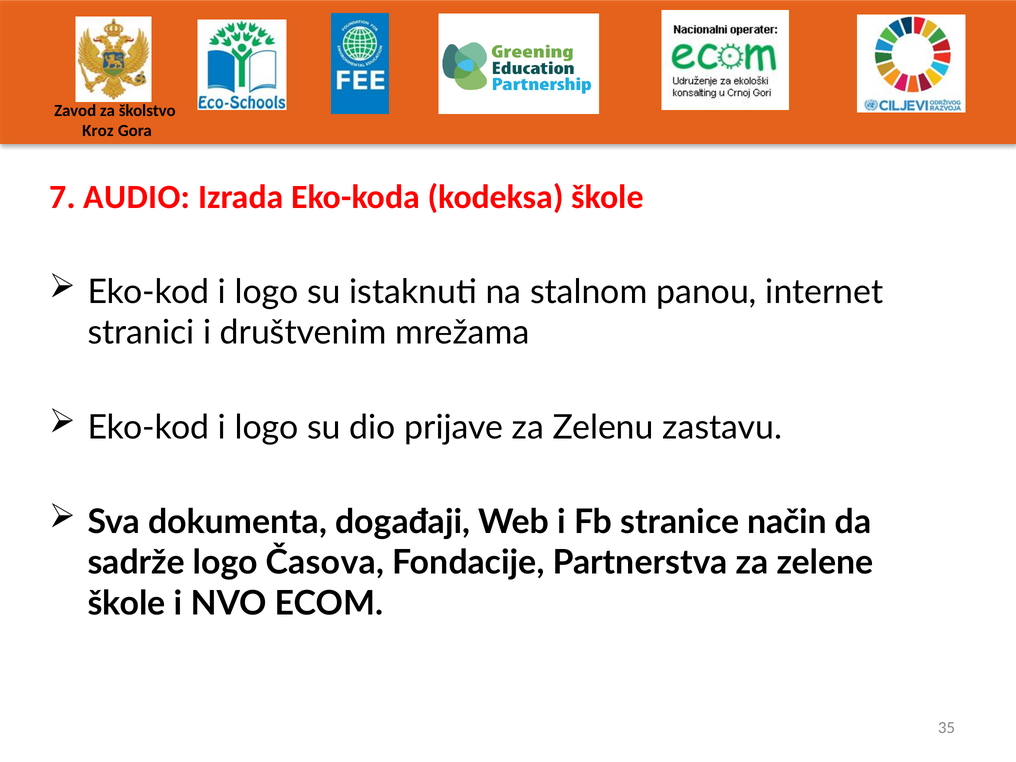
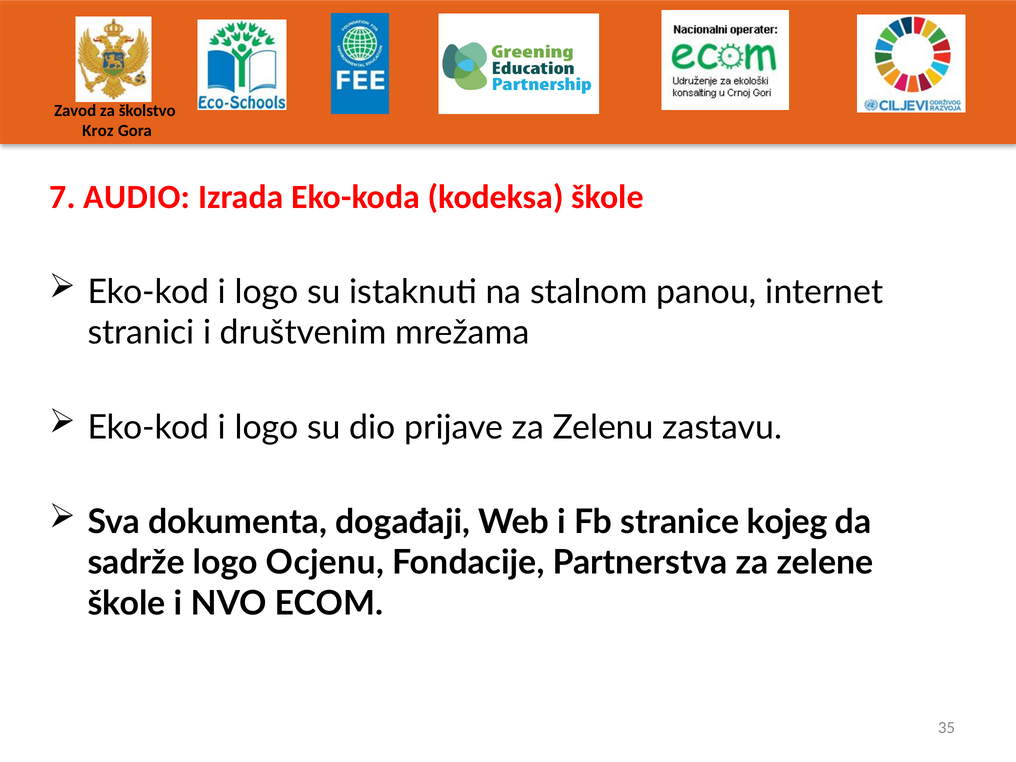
način: način -> kojeg (787, 522)
Časova: Časova -> Ocjenu (325, 563)
